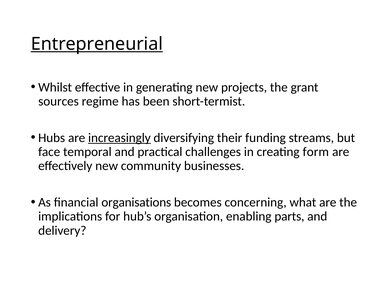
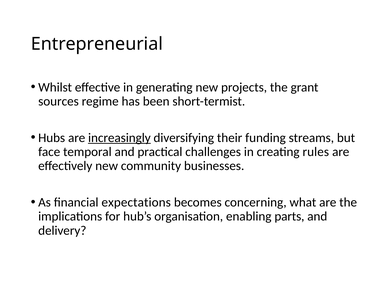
Entrepreneurial underline: present -> none (97, 44)
form: form -> rules (316, 152)
organisations: organisations -> expectations (136, 202)
